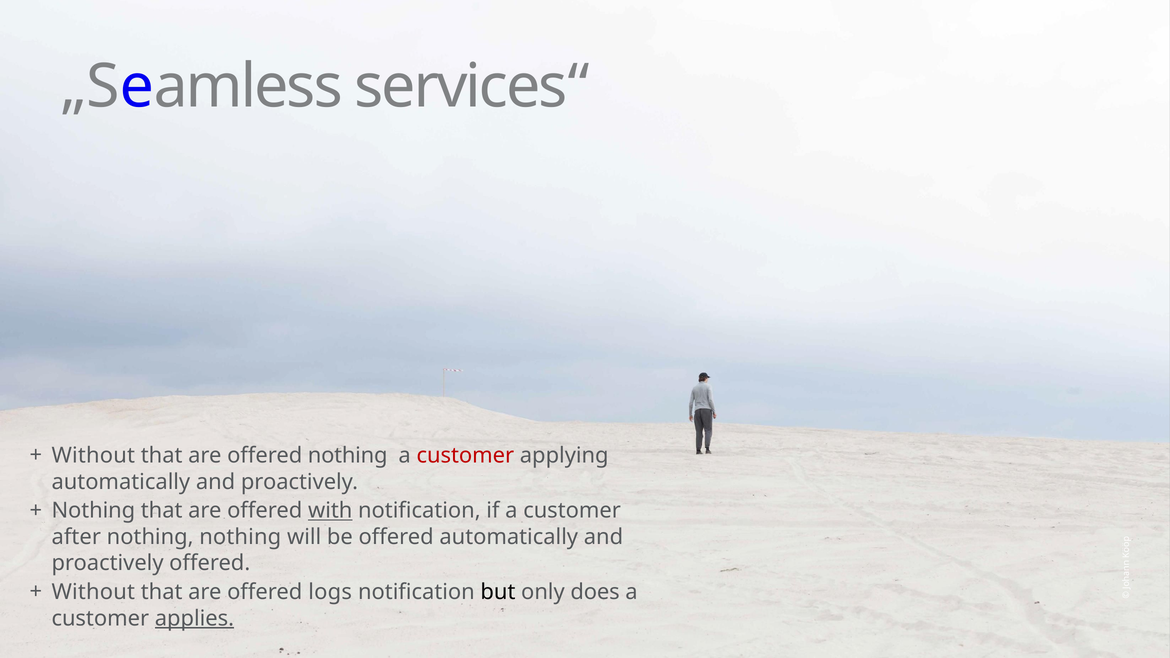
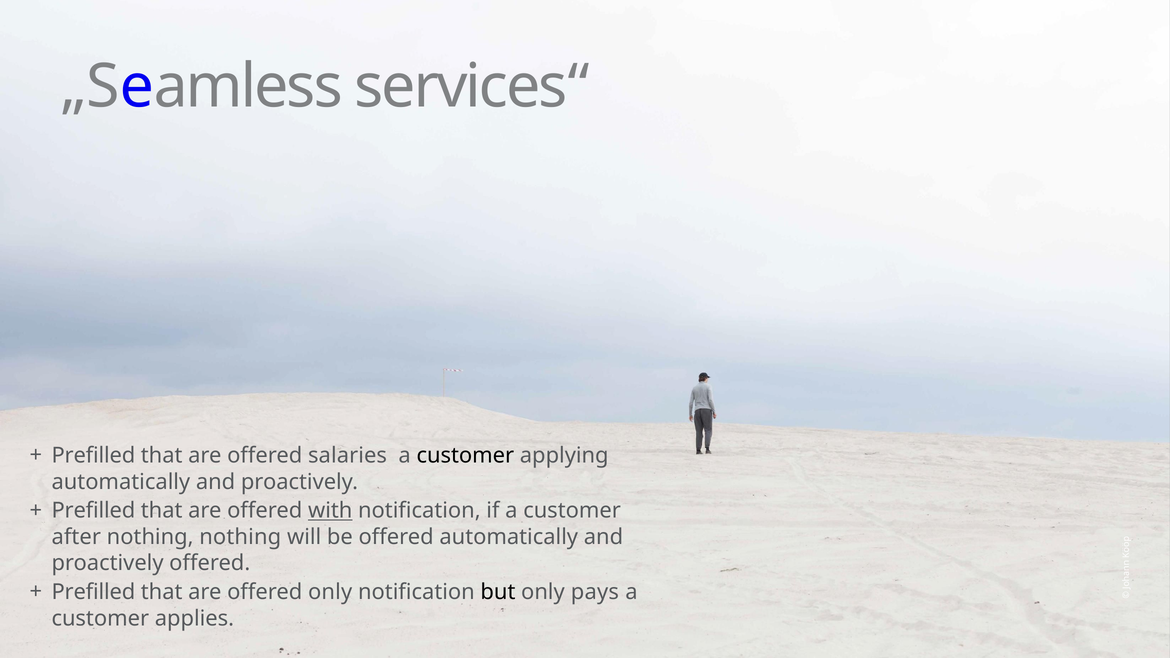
Without: Without -> Prefilled (93, 456)
offered nothing: nothing -> salaries (348, 456)
customer colour: red -> black (465, 456)
Nothing: Nothing -> Prefilled (93, 511)
Without: Without -> Prefilled (93, 592)
offered logs: logs -> only (330, 592)
does: does -> pays (595, 592)
applies underline: present -> none (194, 618)
